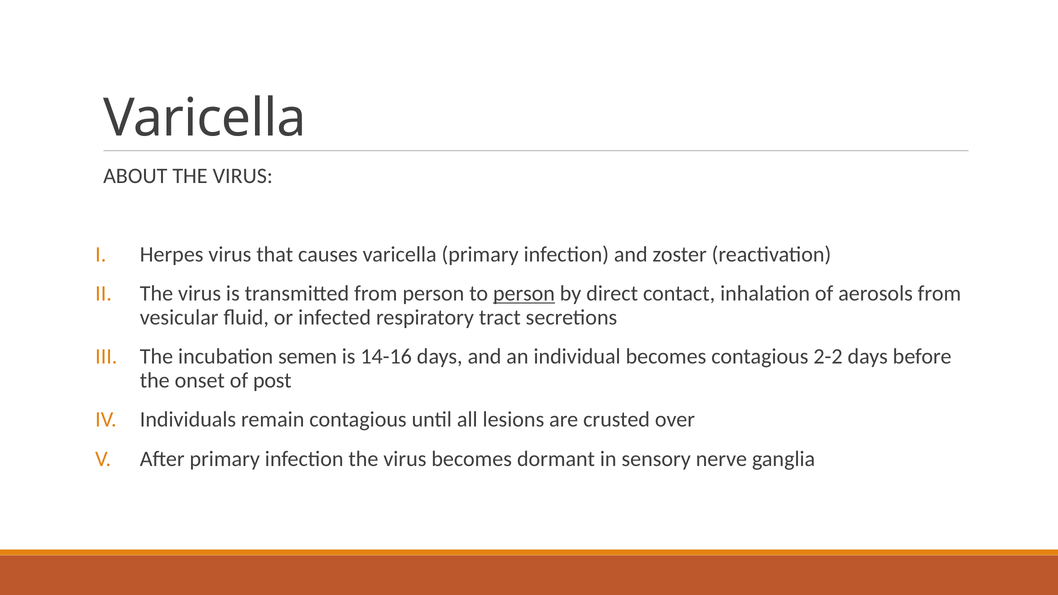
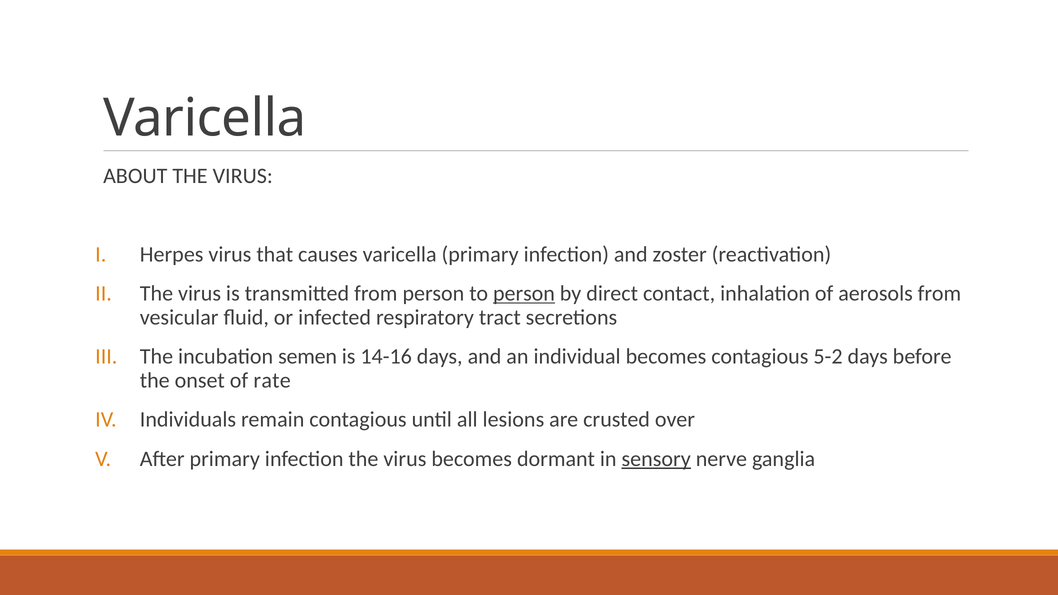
2-2: 2-2 -> 5-2 (828, 357)
post: post -> rate (272, 380)
sensory underline: none -> present (656, 459)
